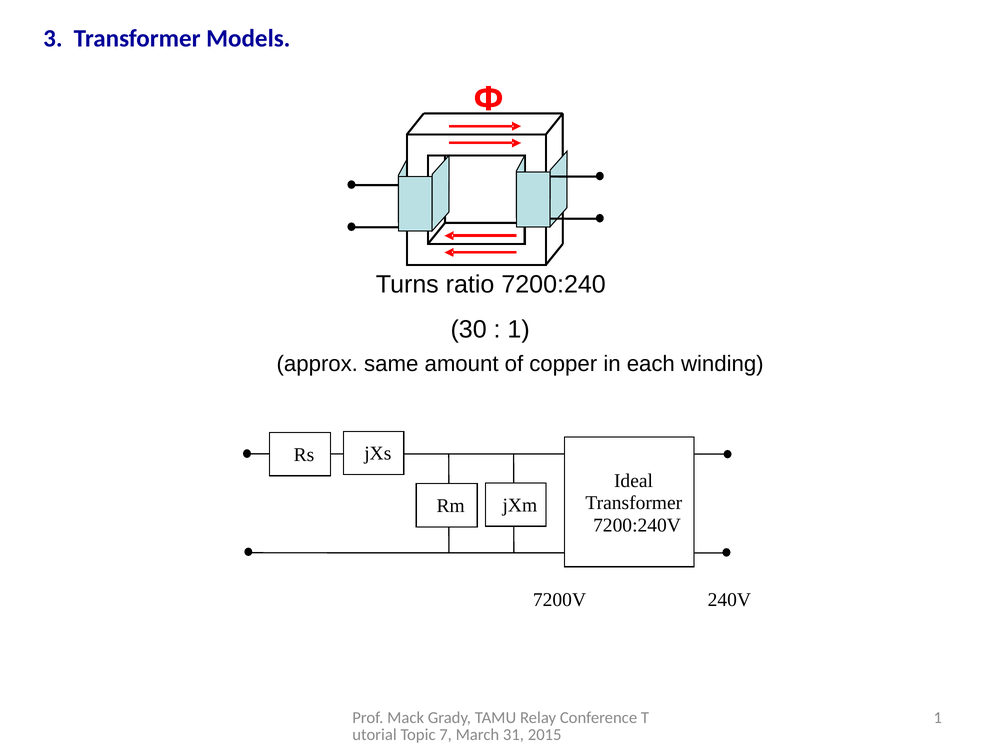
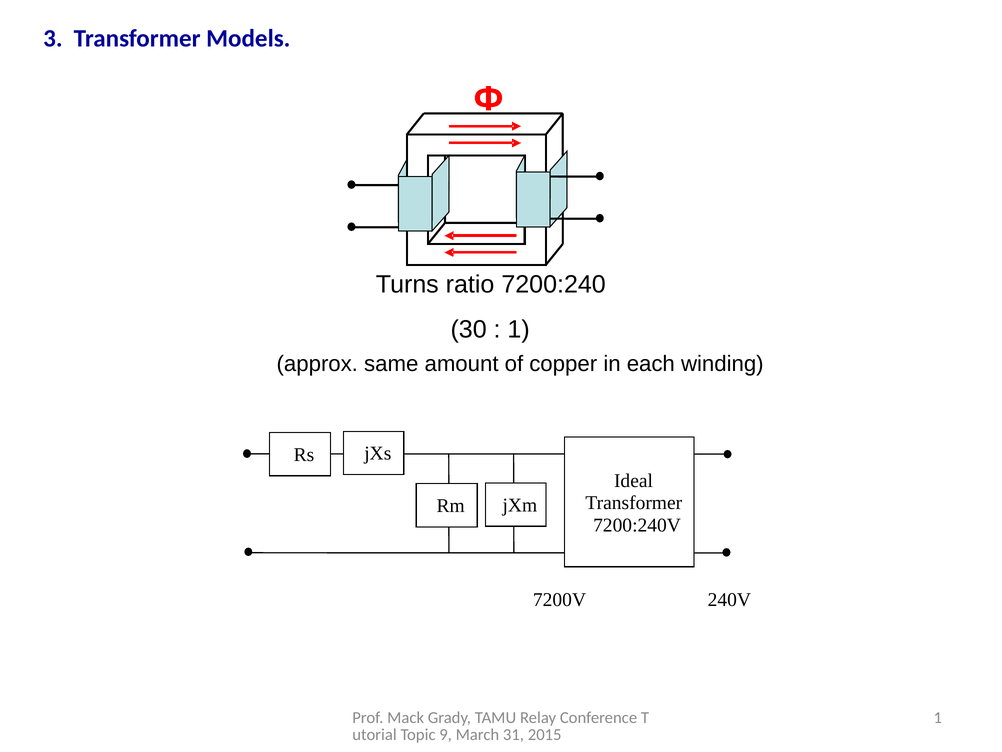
7: 7 -> 9 (446, 734)
